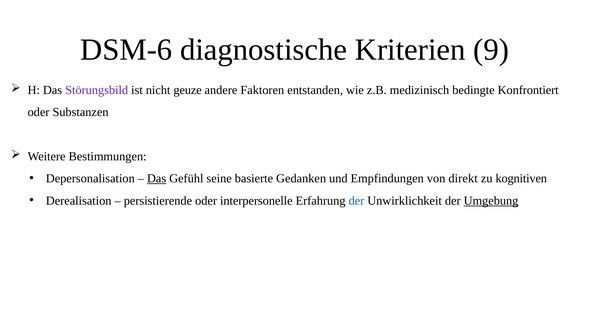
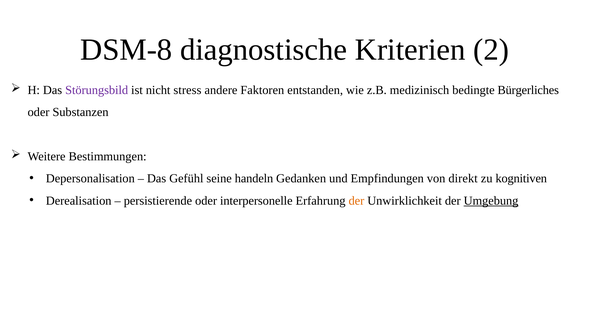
DSM-6: DSM-6 -> DSM-8 (126, 50)
9: 9 -> 2 (491, 50)
geuze: geuze -> stress (187, 90)
Konfrontiert: Konfrontiert -> Bürgerliches (528, 90)
Das underline: present -> none (157, 178)
basierte: basierte -> handeln (254, 178)
der colour: blue -> orange (356, 201)
